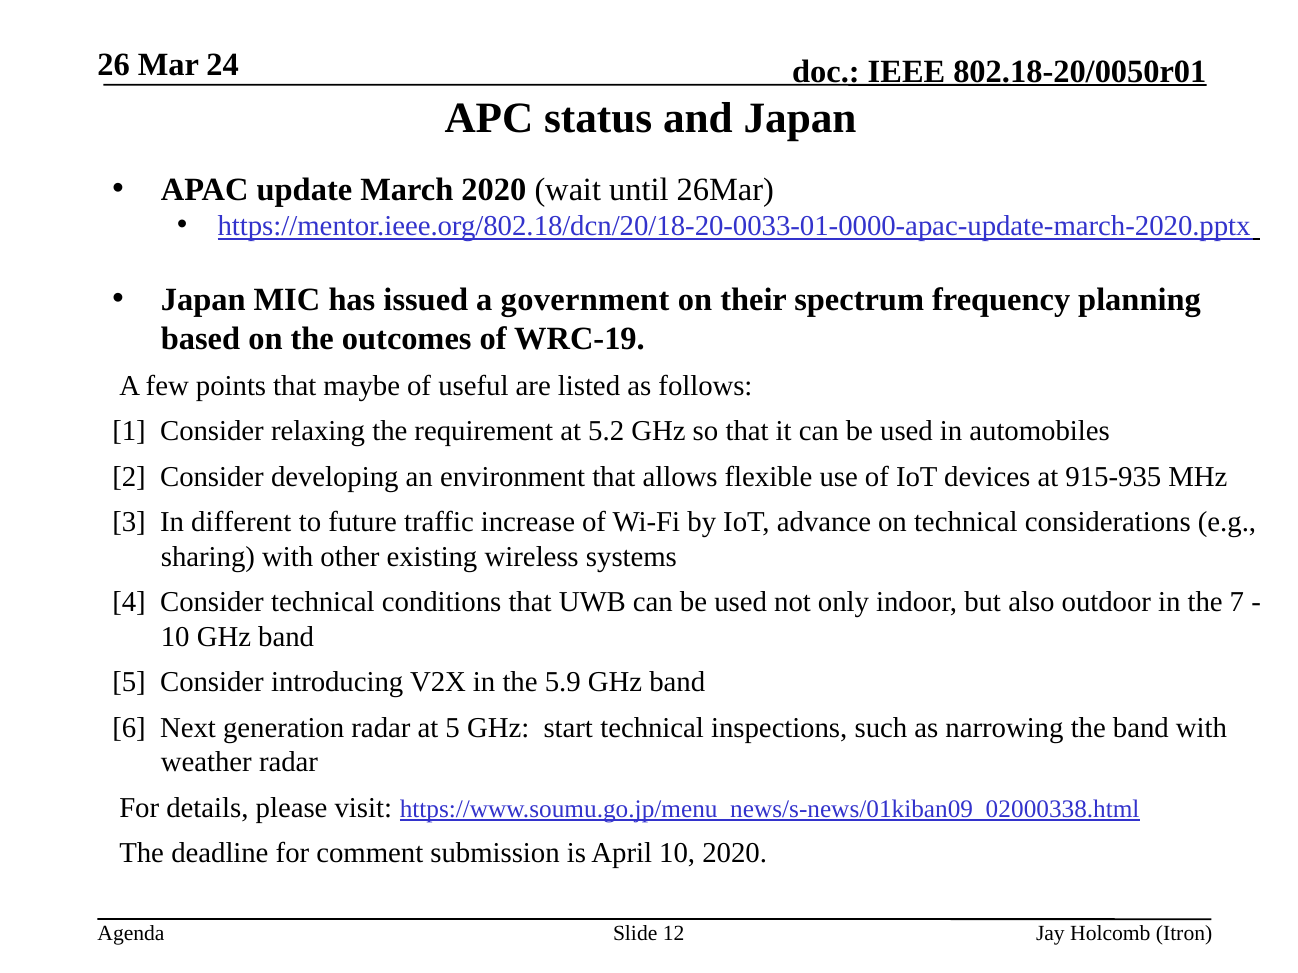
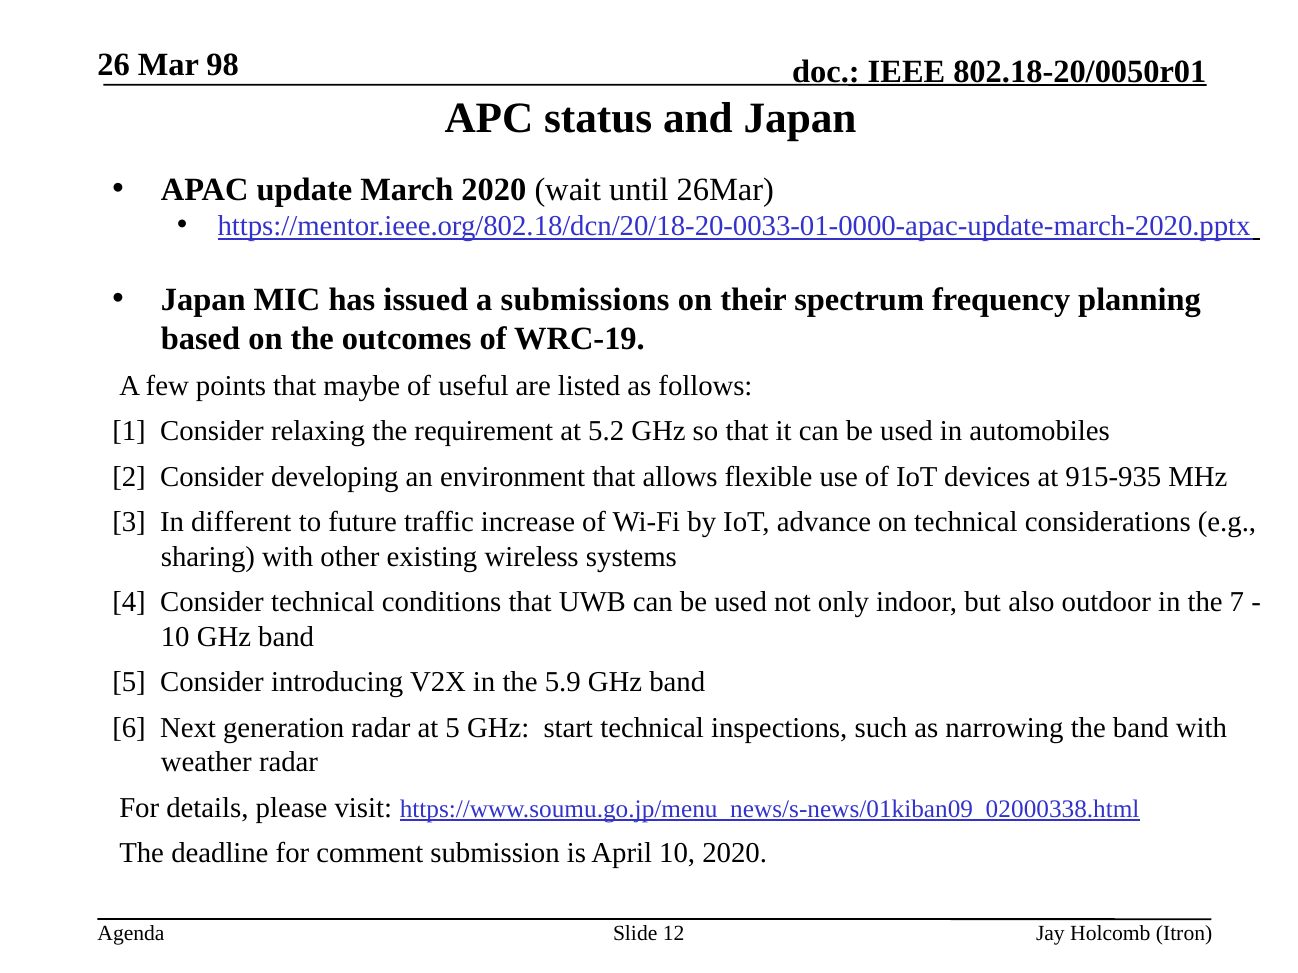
24: 24 -> 98 (223, 65)
government: government -> submissions (585, 300)
